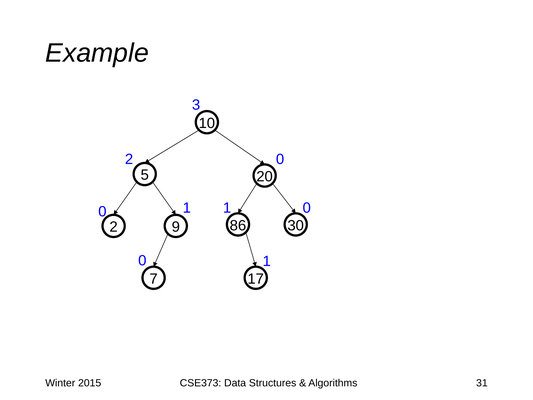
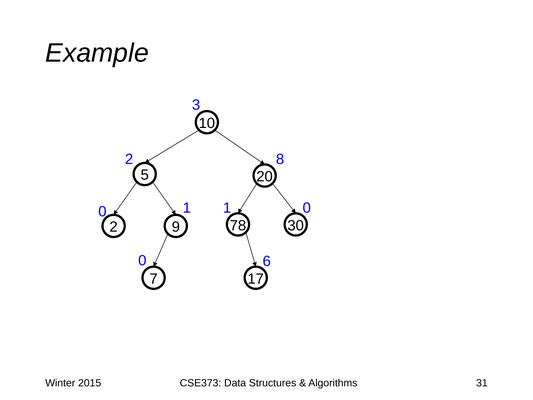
2 0: 0 -> 8 (280, 159)
86: 86 -> 78 (238, 225)
1: 1 -> 6 (267, 261)
